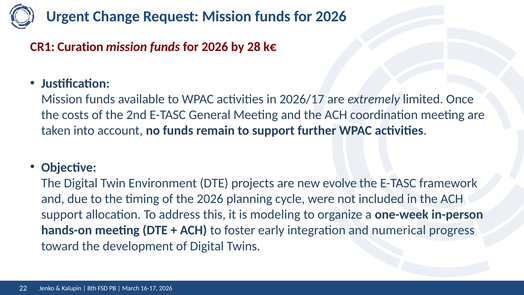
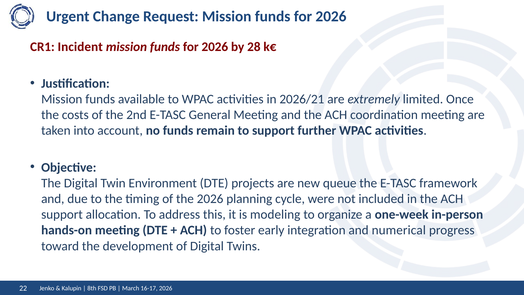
Curation: Curation -> Incident (80, 47)
2026/17: 2026/17 -> 2026/21 (302, 99)
evolve: evolve -> queue (340, 183)
